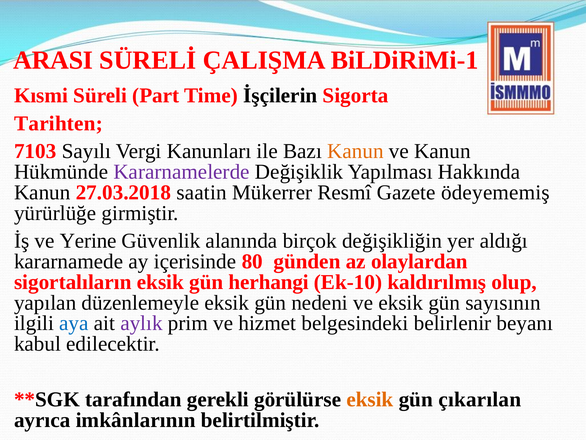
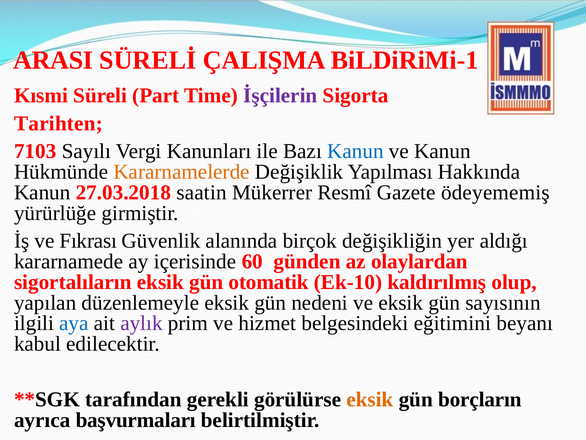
İşçilerin colour: black -> purple (280, 95)
Kanun colour: orange -> blue (355, 151)
Kararnamelerde colour: purple -> orange (182, 172)
Yerine: Yerine -> Fıkrası (88, 241)
80: 80 -> 60 (252, 261)
herhangi: herhangi -> otomatik (269, 282)
belirlenir: belirlenir -> eğitimini (452, 323)
çıkarılan: çıkarılan -> borçların (480, 399)
imkânlarının: imkânlarının -> başvurmaları (136, 420)
